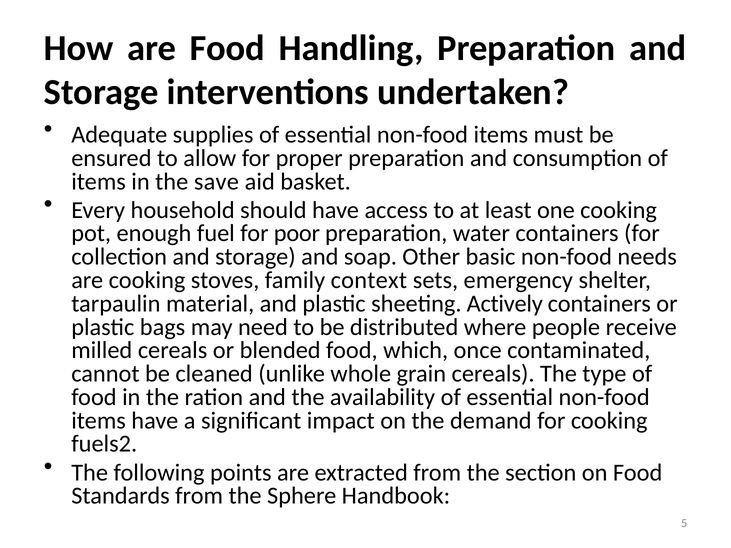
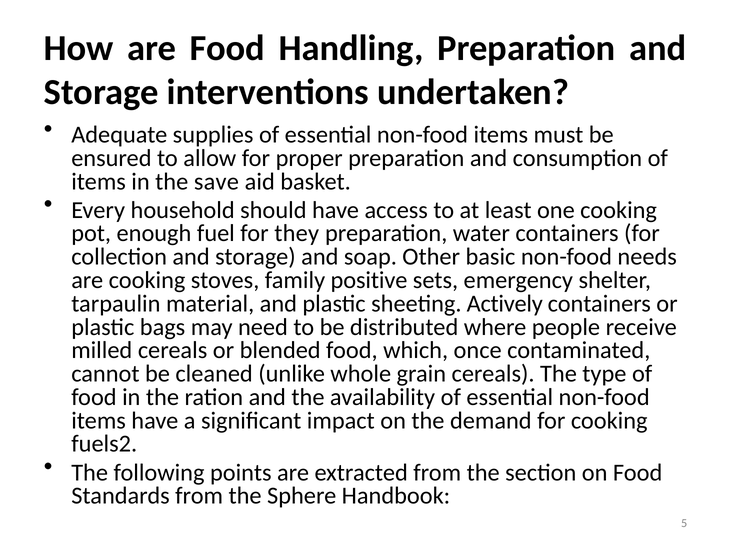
poor: poor -> they (297, 234)
context: context -> positive (369, 280)
